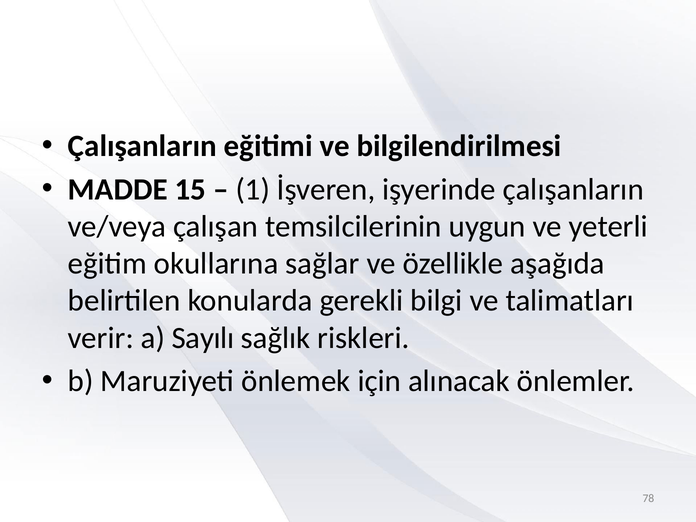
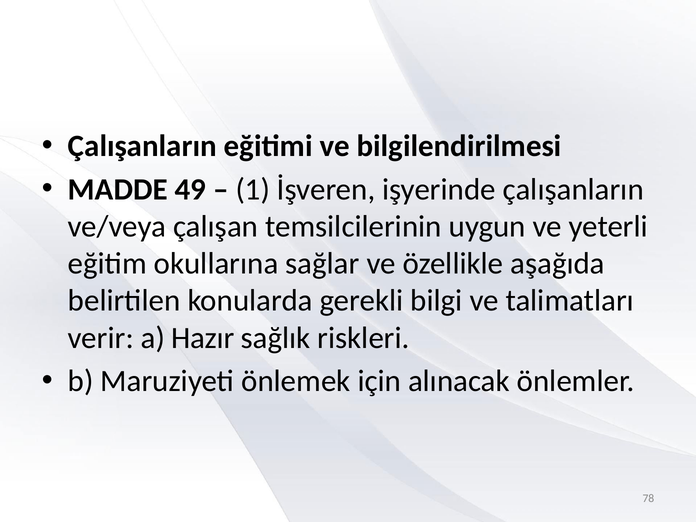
15: 15 -> 49 (190, 189)
Sayılı: Sayılı -> Hazır (203, 338)
